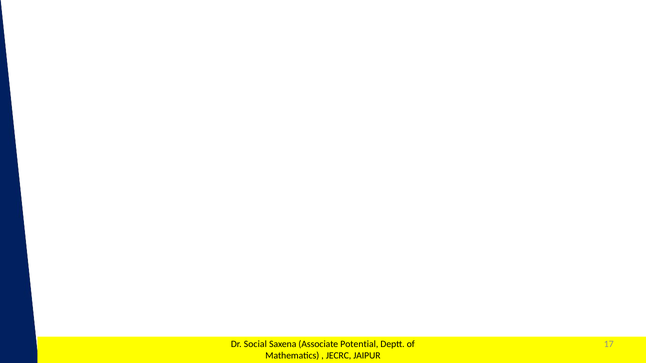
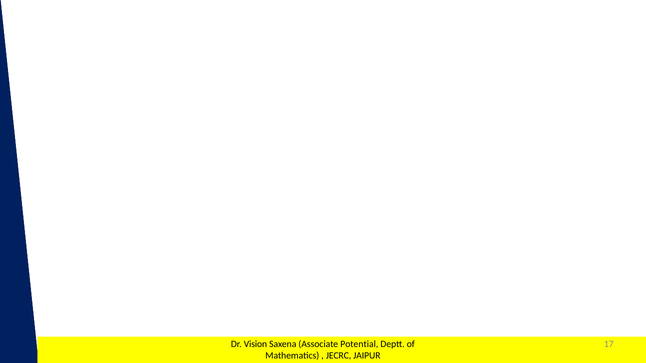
Social: Social -> Vision (255, 344)
